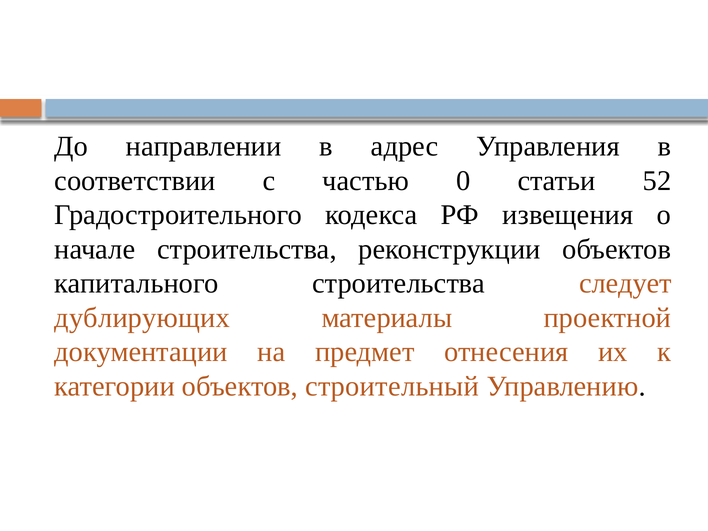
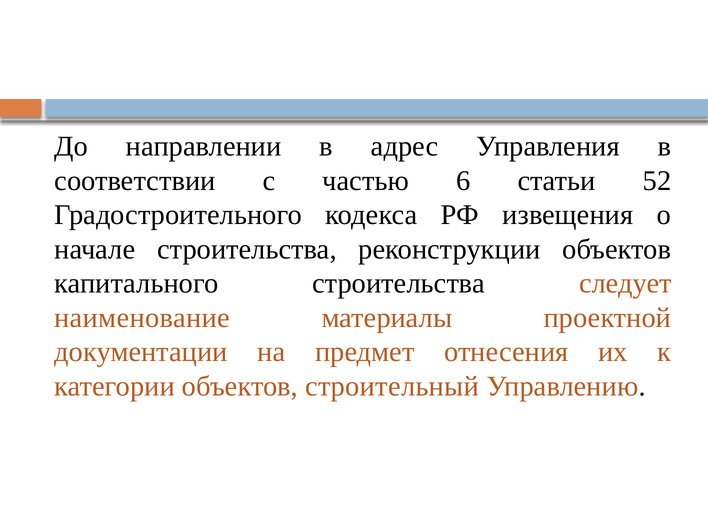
0: 0 -> 6 (463, 181)
дублирующих: дублирующих -> наименование (142, 318)
